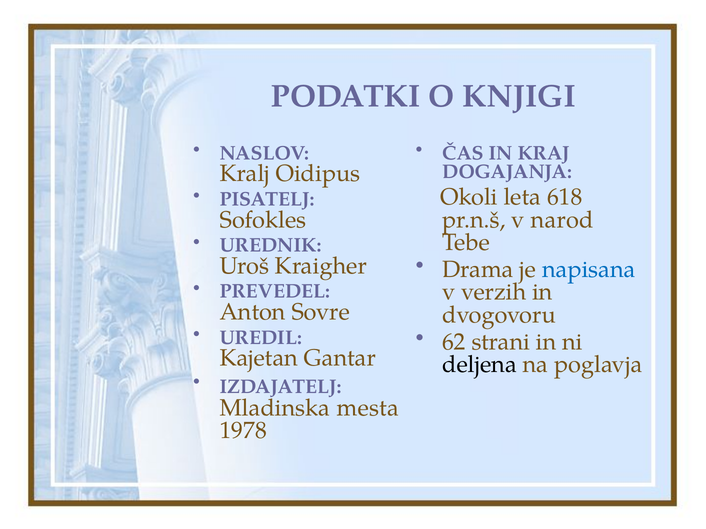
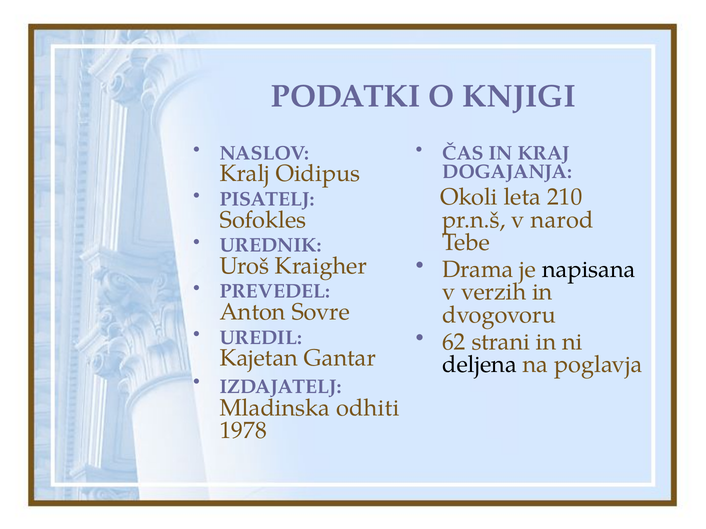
618: 618 -> 210 (565, 197)
napisana colour: blue -> black (589, 270)
mesta: mesta -> odhiti (368, 408)
